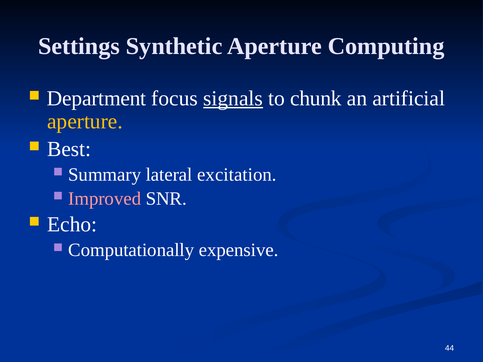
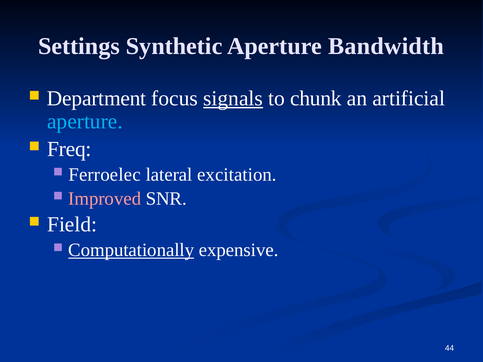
Computing: Computing -> Bandwidth (386, 46)
aperture colour: yellow -> light blue (85, 122)
Best: Best -> Freq (69, 149)
Summary: Summary -> Ferroelec (105, 175)
Echo: Echo -> Field (72, 225)
Computationally underline: none -> present (131, 250)
